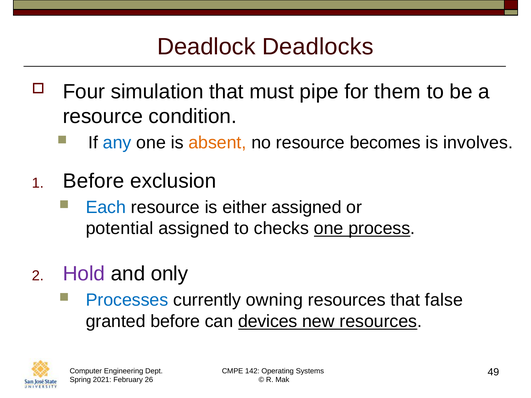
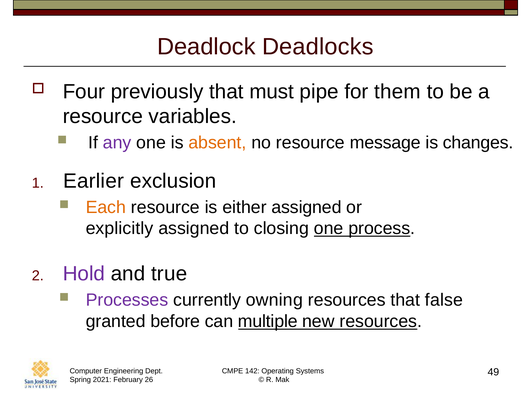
simulation: simulation -> previously (157, 92)
condition: condition -> variables (193, 116)
any colour: blue -> purple (117, 143)
becomes: becomes -> message (385, 143)
involves: involves -> changes (478, 143)
Before: Before -> Earlier (94, 181)
Each colour: blue -> orange (106, 207)
potential: potential -> explicitly (120, 229)
checks: checks -> closing (281, 229)
only: only -> true (169, 274)
Processes colour: blue -> purple (127, 300)
devices: devices -> multiple (268, 322)
